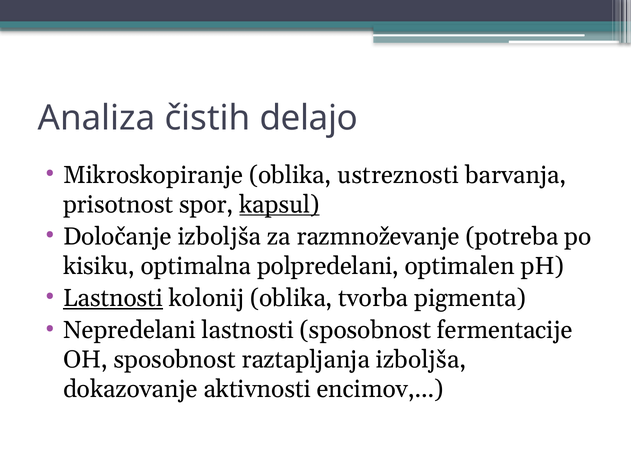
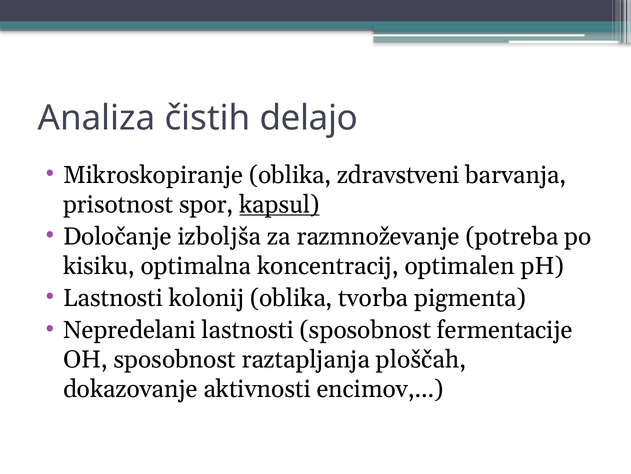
ustreznosti: ustreznosti -> zdravstveni (398, 175)
polpredelani: polpredelani -> koncentracij (328, 266)
Lastnosti underline: present -> none (113, 298)
raztapljanja izboljša: izboljša -> ploščah (421, 359)
